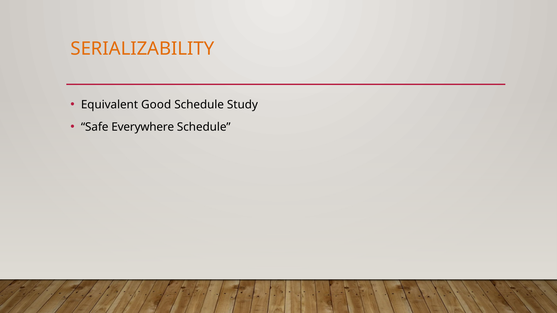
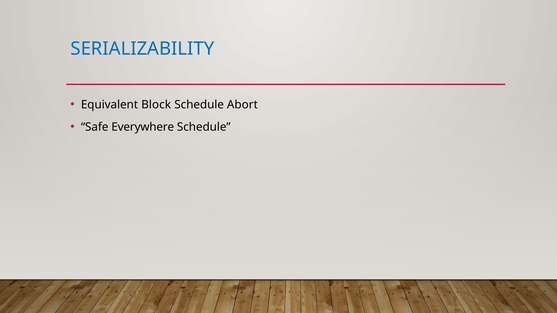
SERIALIZABILITY colour: orange -> blue (142, 49)
Good: Good -> Block (156, 105)
Study: Study -> Abort (242, 105)
